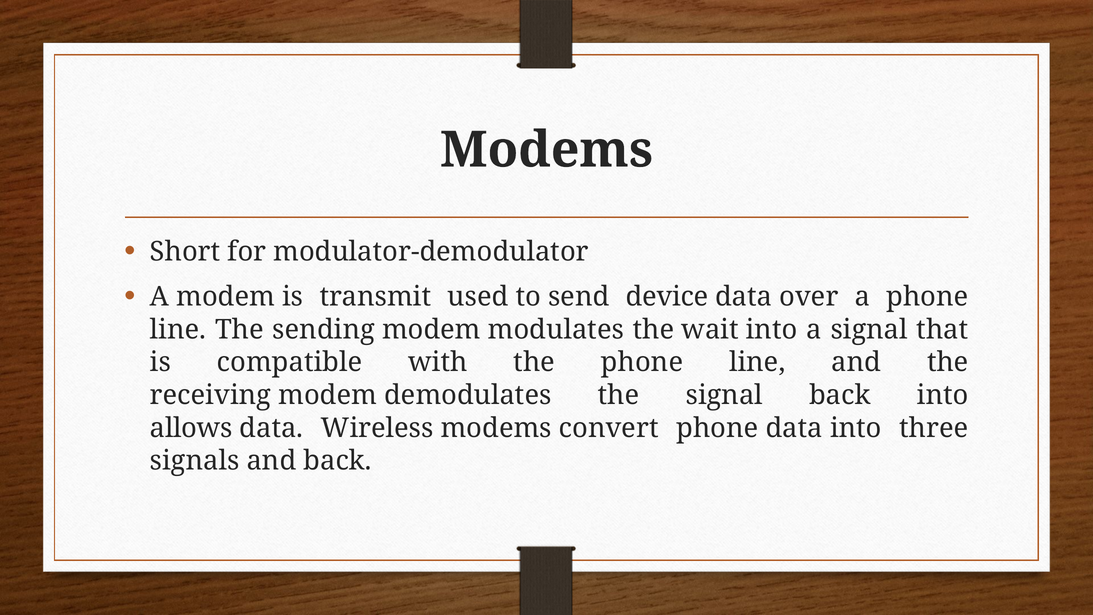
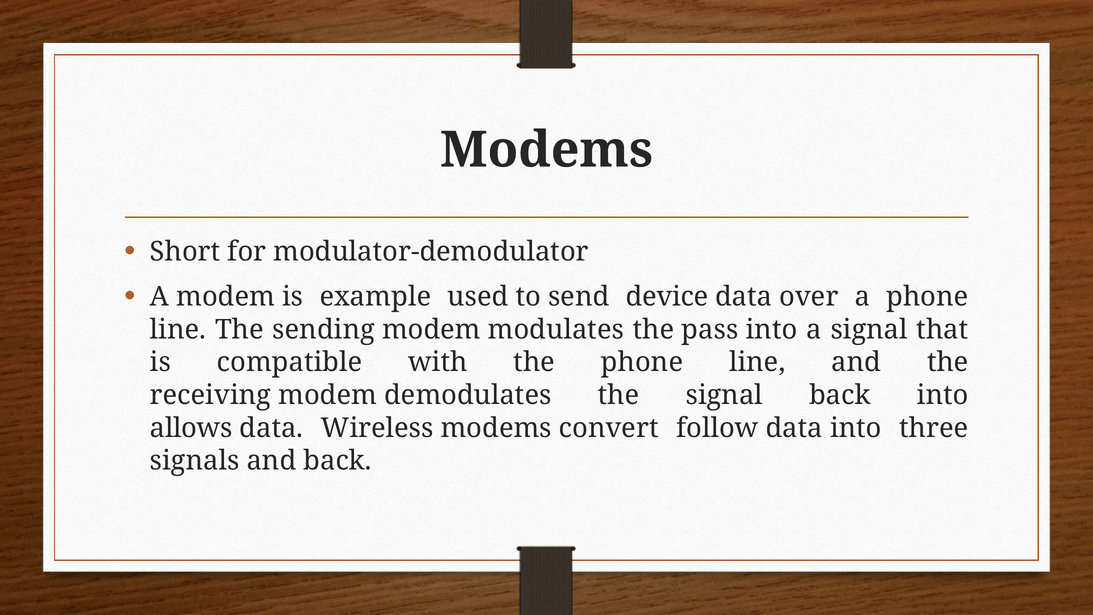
transmit: transmit -> example (375, 297)
wait: wait -> pass (710, 330)
convert phone: phone -> follow (717, 428)
